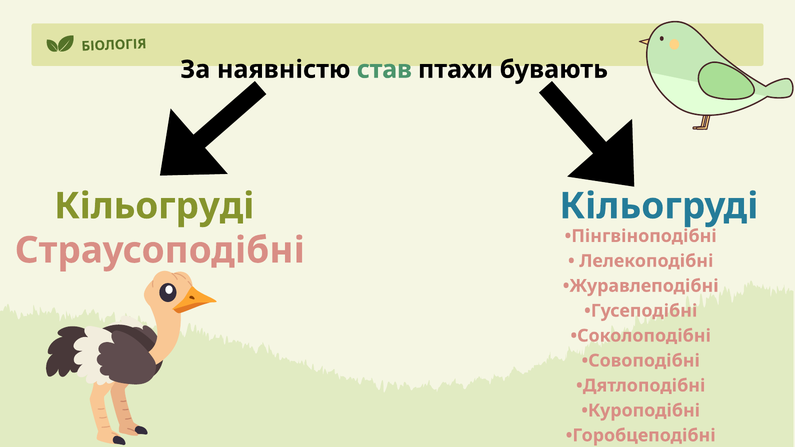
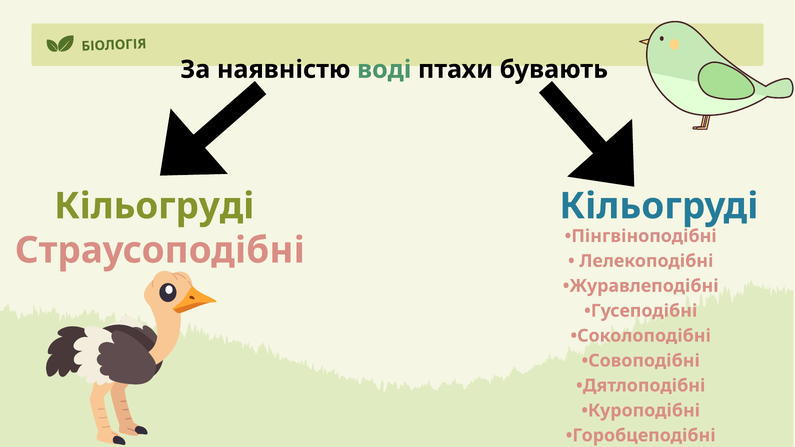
став: став -> воді (384, 70)
